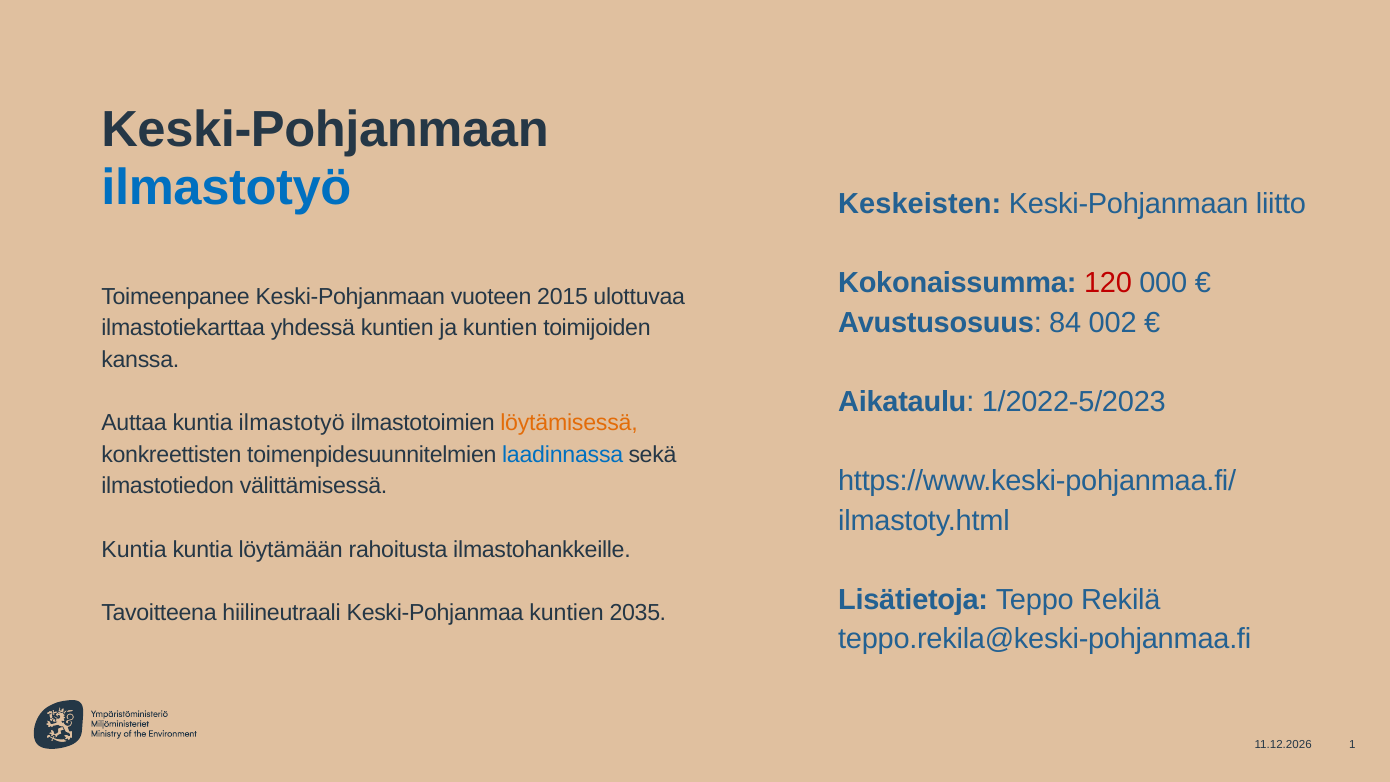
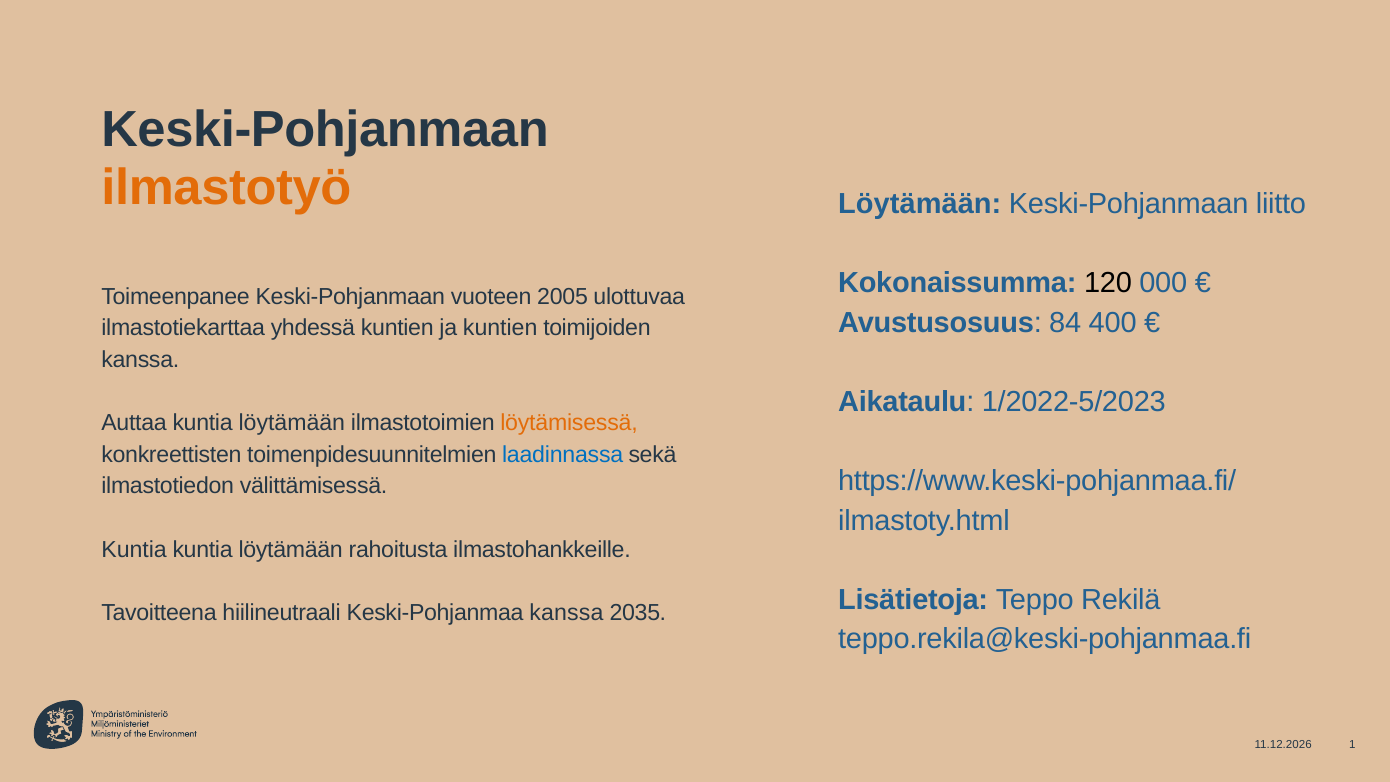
ilmastotyö colour: blue -> orange (226, 188)
Keskeisten: Keskeisten -> Löytämään (920, 204)
120 colour: red -> black (1108, 283)
2015: 2015 -> 2005 (563, 296)
002: 002 -> 400 (1113, 322)
Auttaa kuntia ilmastotyö: ilmastotyö -> löytämään (292, 423)
Keski-Pohjanmaa kuntien: kuntien -> kanssa (566, 613)
